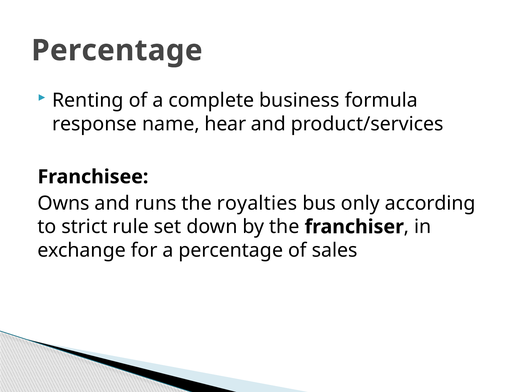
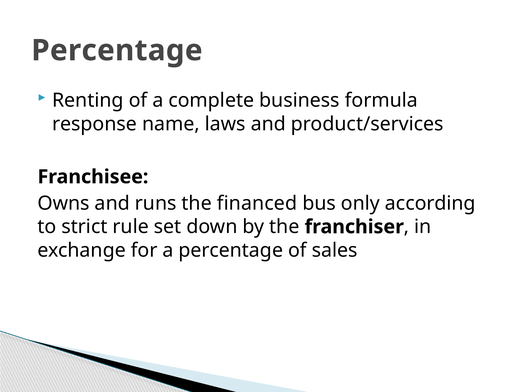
hear: hear -> laws (225, 124)
royalties: royalties -> financed (257, 203)
